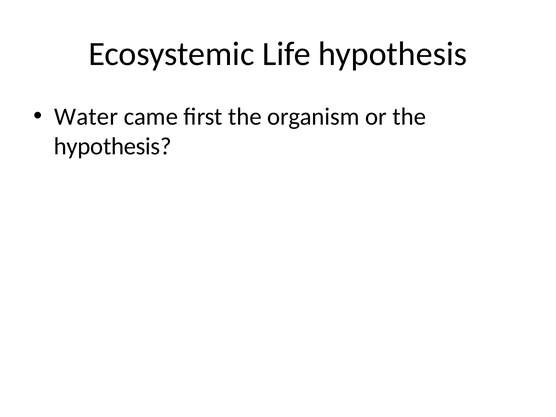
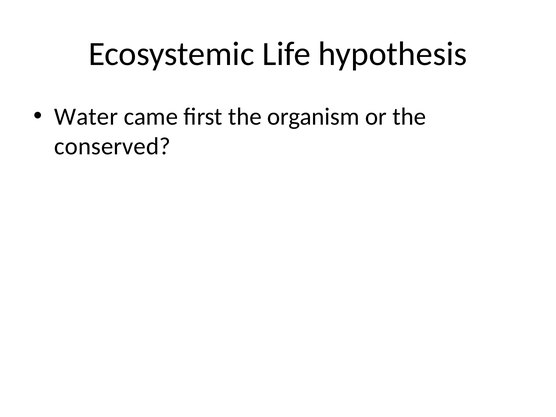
hypothesis: hypothesis -> conserved (112, 146)
